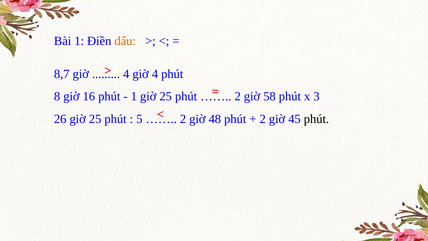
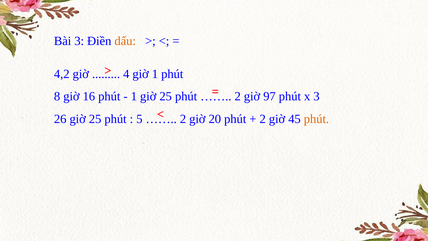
Bài 1: 1 -> 3 (79, 41)
8,7: 8,7 -> 4,2 (62, 74)
giờ 4: 4 -> 1 (155, 74)
58: 58 -> 97 (269, 96)
48: 48 -> 20 (215, 119)
phút colour: black -> orange (316, 119)
